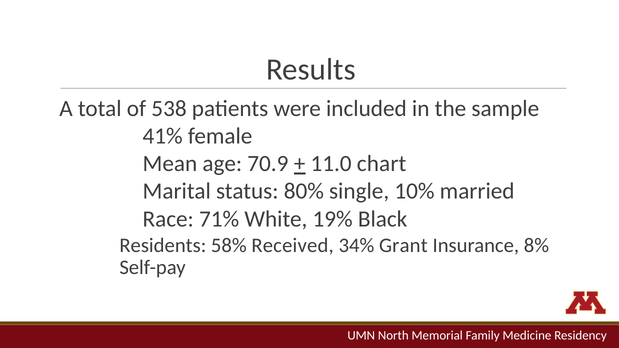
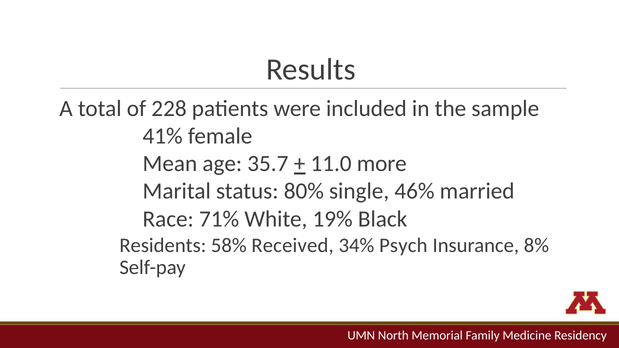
538: 538 -> 228 (169, 108)
70.9: 70.9 -> 35.7 (268, 164)
chart: chart -> more (382, 164)
10%: 10% -> 46% (414, 191)
Grant: Grant -> Psych (403, 245)
